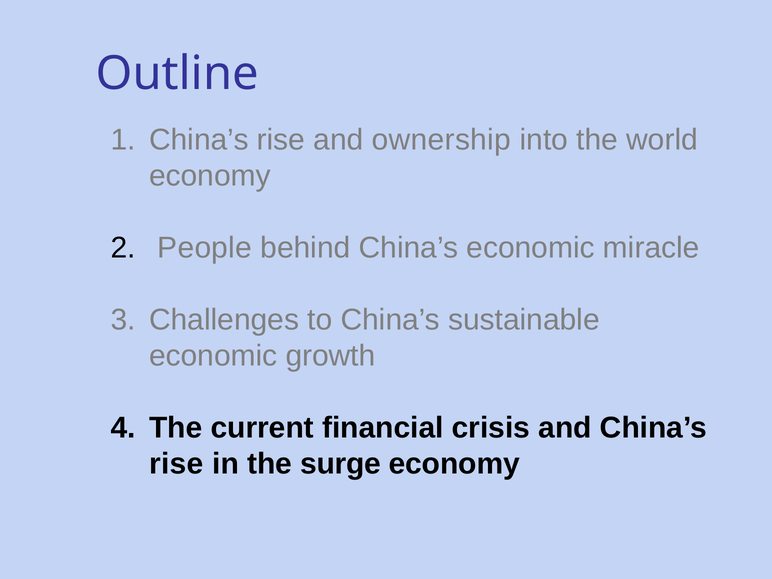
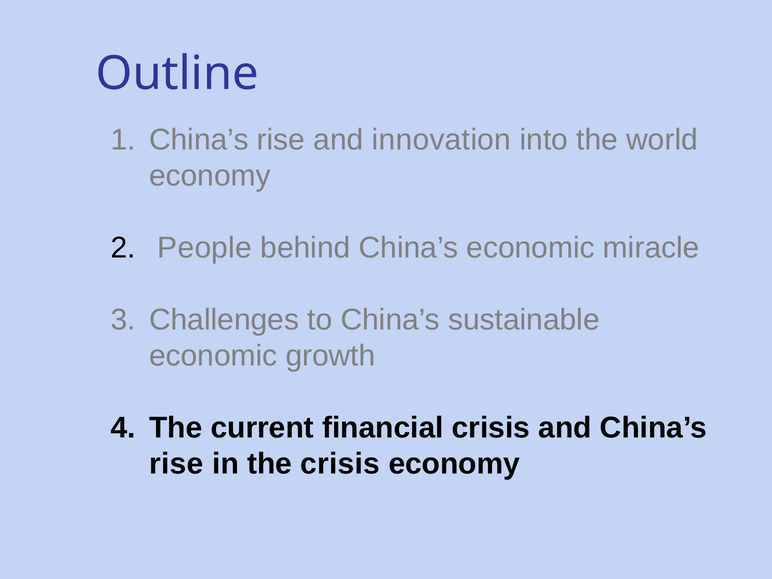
ownership: ownership -> innovation (441, 140)
the surge: surge -> crisis (340, 464)
